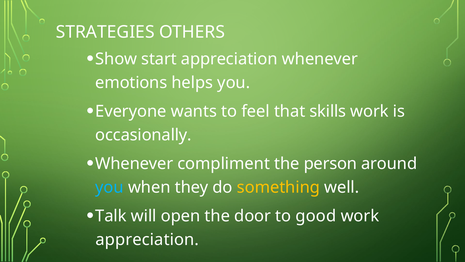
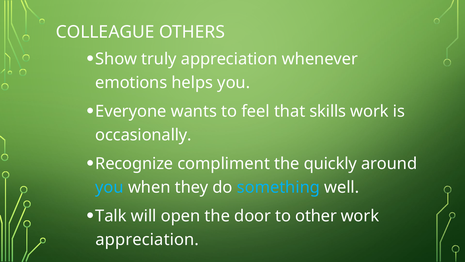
STRATEGIES: STRATEGIES -> COLLEAGUE (105, 32)
start: start -> truly (159, 59)
Whenever: Whenever -> Recognize (134, 164)
person: person -> quickly (330, 164)
something colour: yellow -> light blue (278, 187)
good: good -> other (316, 216)
